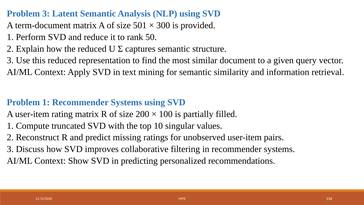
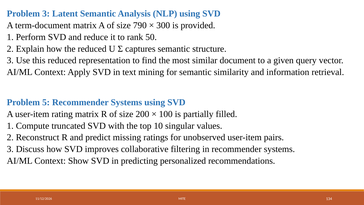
501: 501 -> 790 (140, 25)
Problem 1: 1 -> 5 (46, 102)
